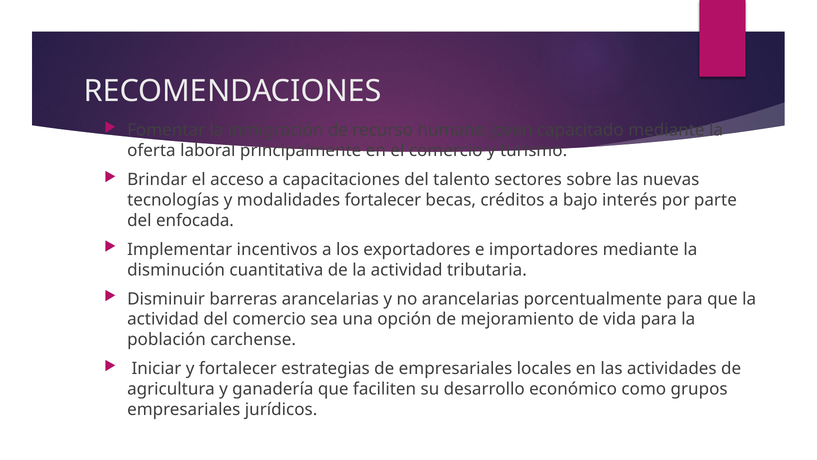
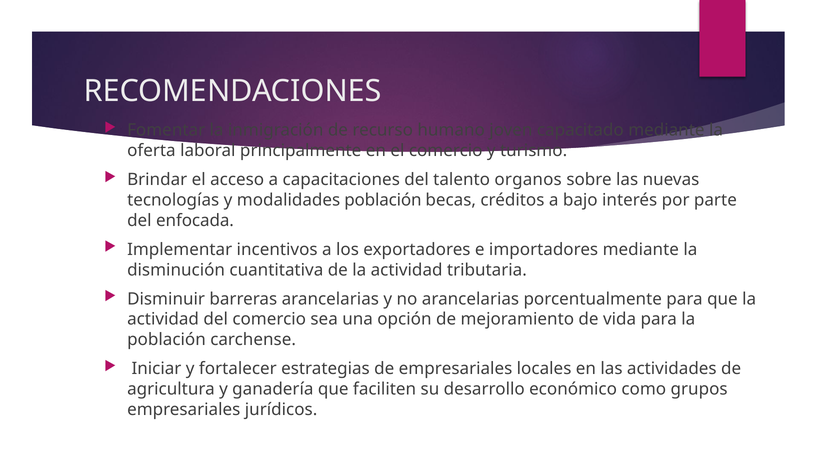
sectores: sectores -> organos (528, 179)
modalidades fortalecer: fortalecer -> población (383, 200)
